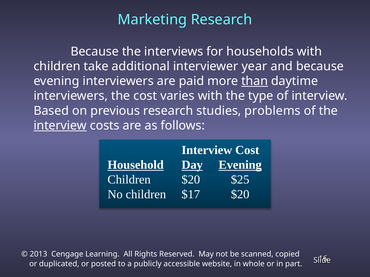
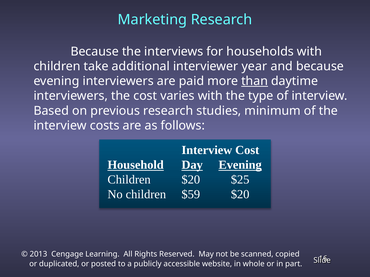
problems: problems -> minimum (273, 111)
interview underline: present -> none (60, 126)
$17: $17 -> $59 (191, 195)
